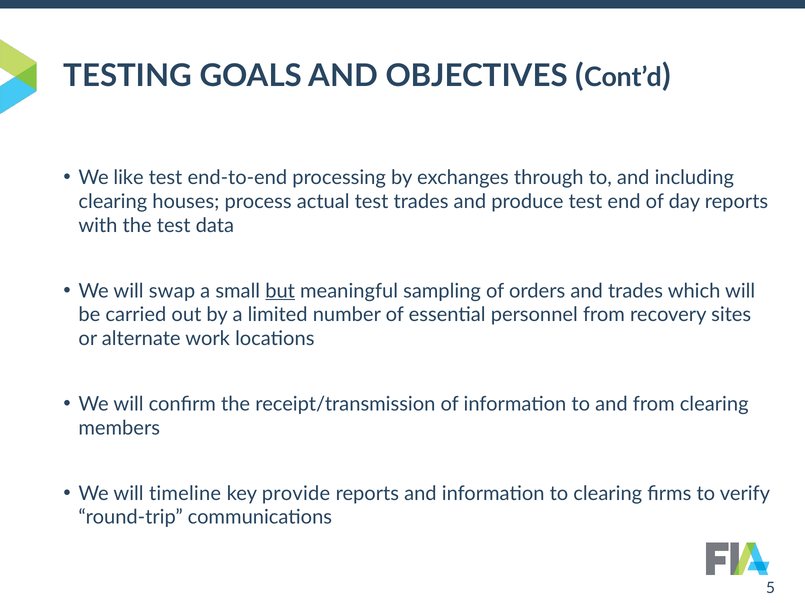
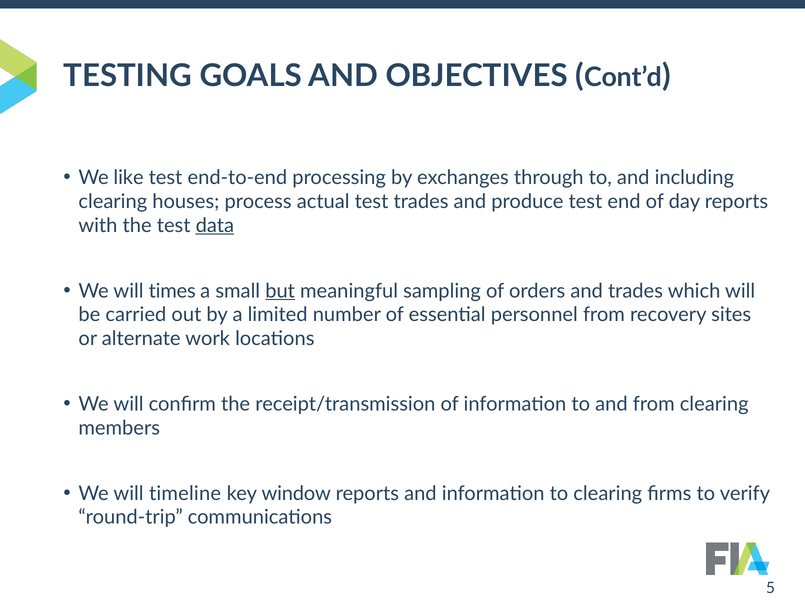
data underline: none -> present (215, 226)
swap: swap -> times (172, 291)
provide: provide -> window (296, 494)
